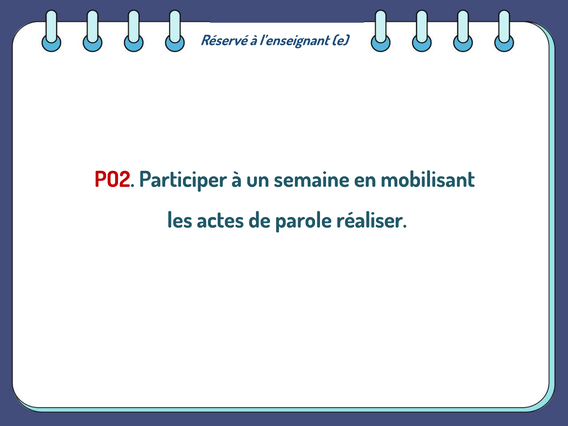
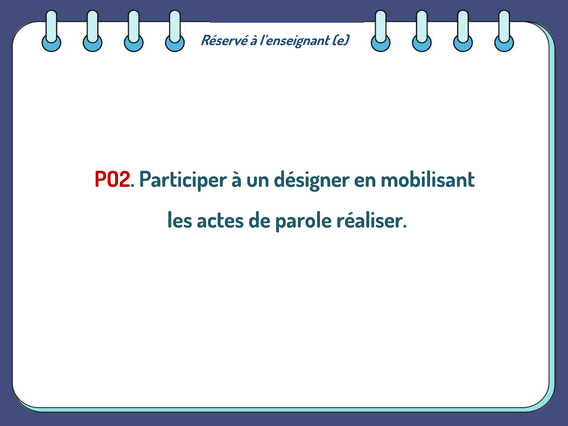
semaine: semaine -> désigner (312, 180)
